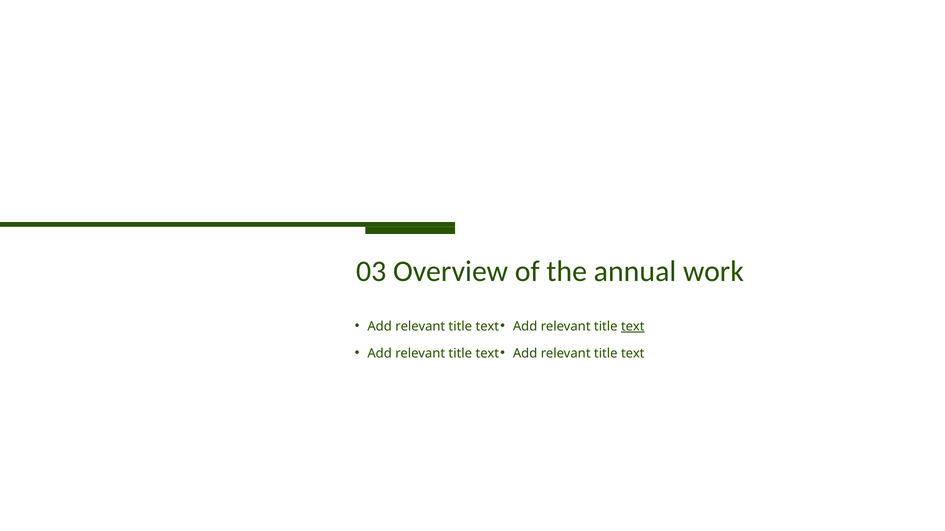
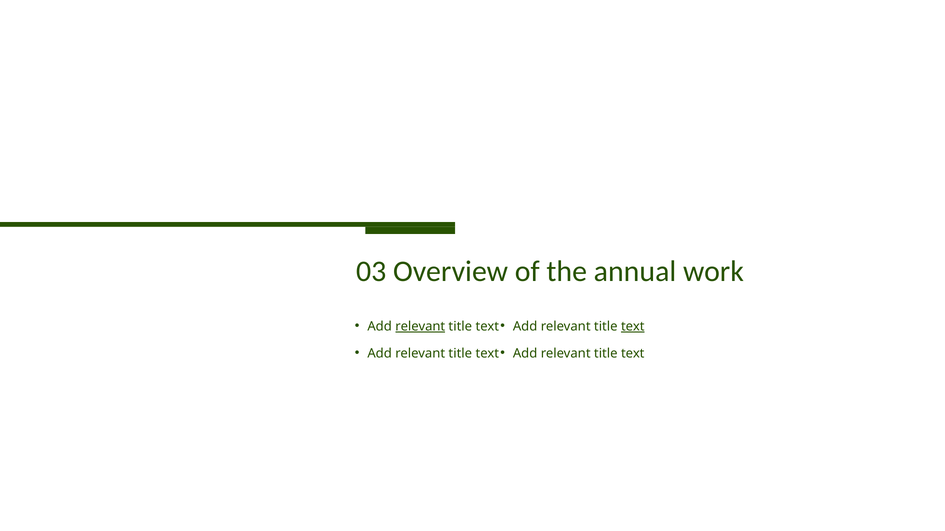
relevant underline: none -> present (420, 327)
